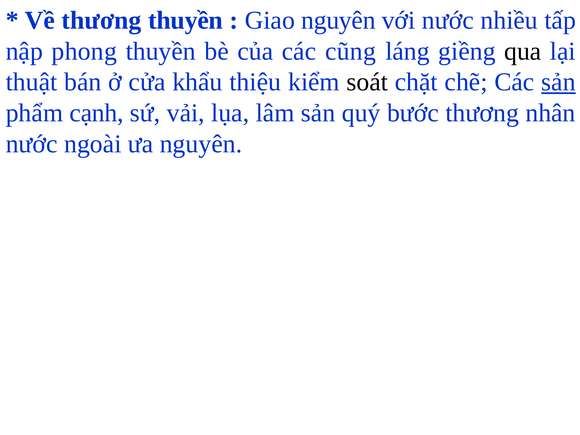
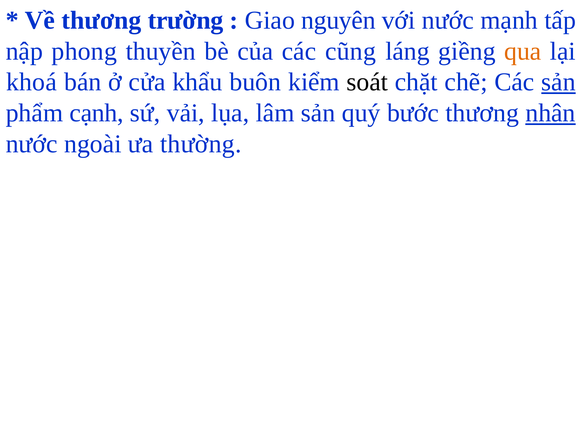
thương thuyền: thuyền -> trường (186, 20)
nhiều: nhiều -> mạnh (509, 20)
qua colour: black -> orange (523, 51)
thuật: thuật -> khoá (31, 82)
thiệu: thiệu -> buôn (255, 82)
nhân underline: none -> present (550, 113)
ưa nguyên: nguyên -> thường (201, 144)
